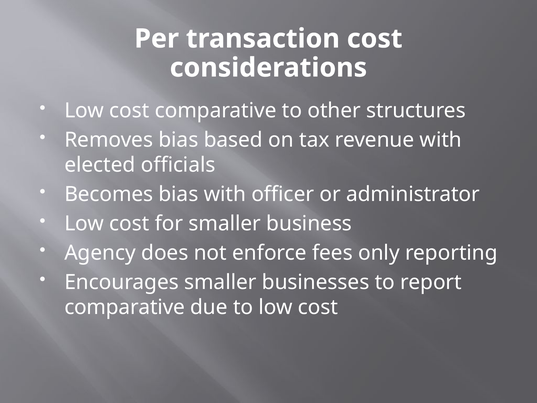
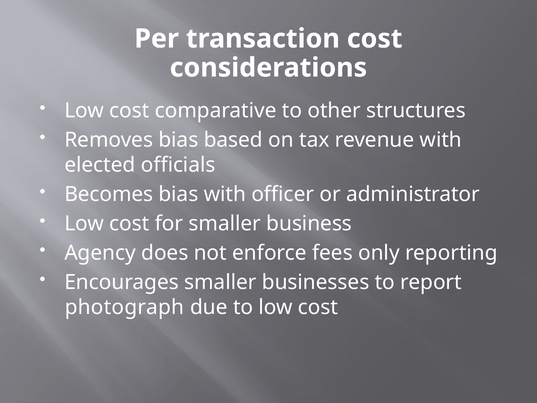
comparative: comparative -> photograph (124, 307)
